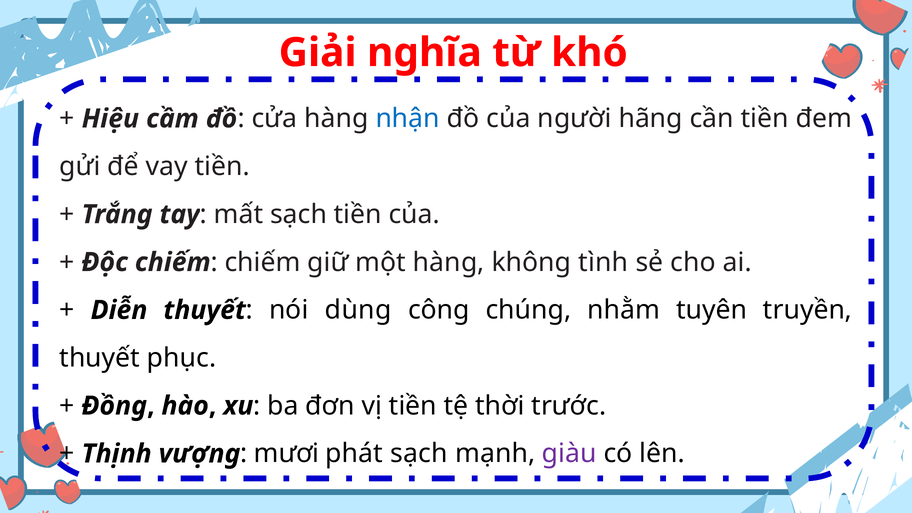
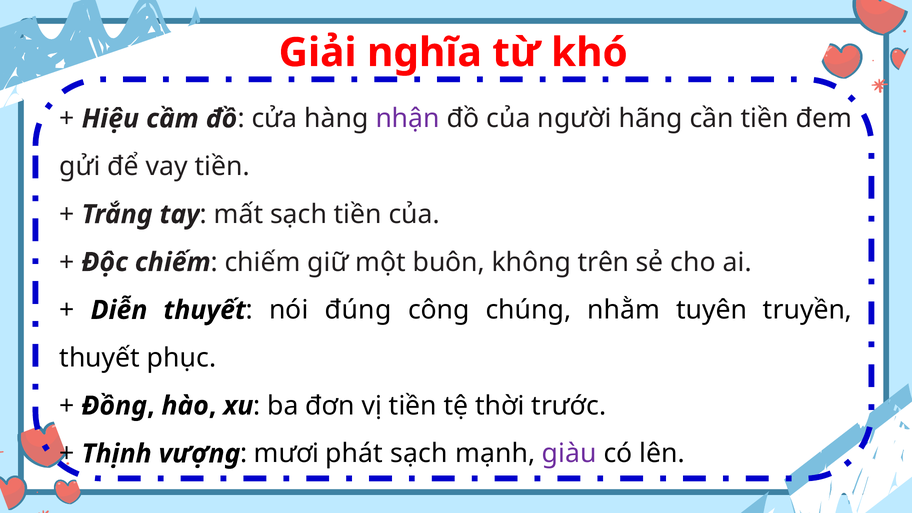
nhận colour: blue -> purple (408, 119)
một hàng: hàng -> buôn (449, 262)
tình: tình -> trên (604, 262)
dùng: dùng -> đúng (358, 310)
